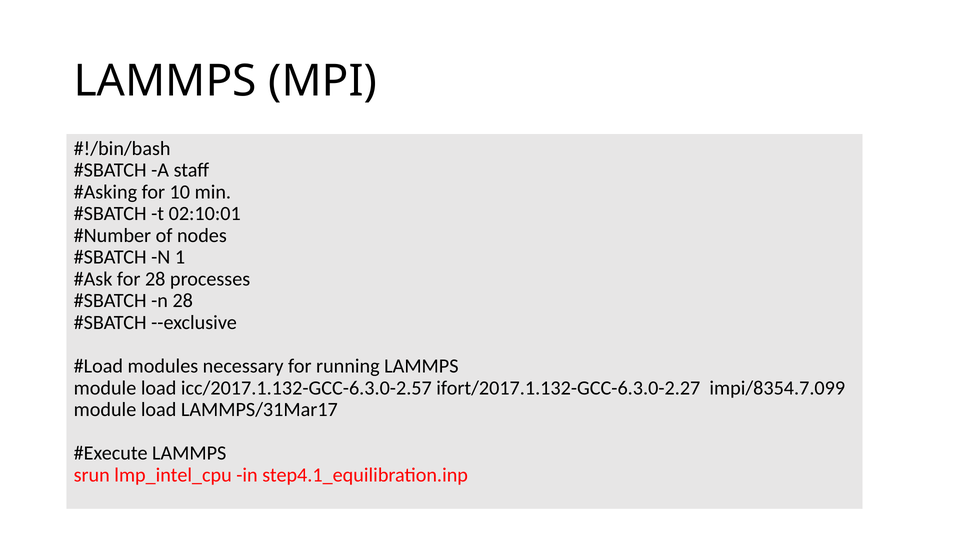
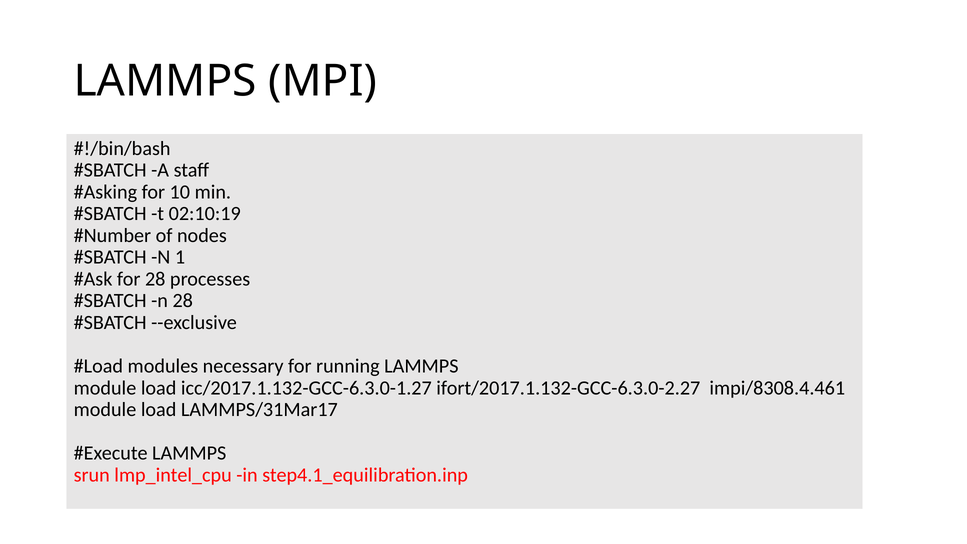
02:10:01: 02:10:01 -> 02:10:19 (205, 214)
icc/2017.1.132-GCC-6.3.0-2.57: icc/2017.1.132-GCC-6.3.0-2.57 -> icc/2017.1.132-GCC-6.3.0-1.27 (306, 388)
impi/8354.7.099: impi/8354.7.099 -> impi/8308.4.461 (777, 388)
